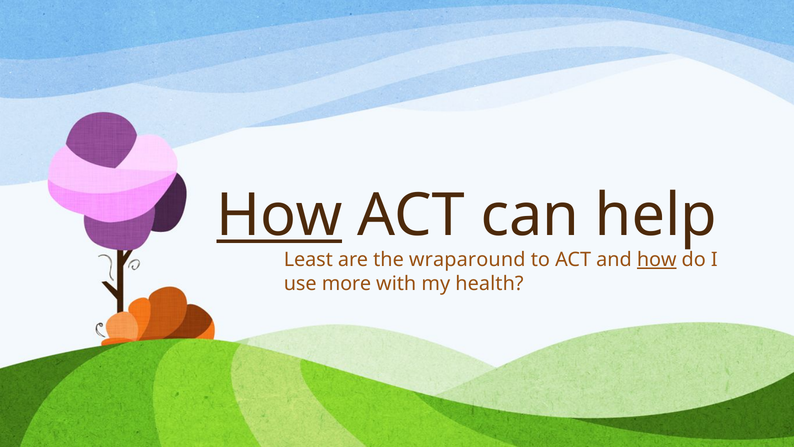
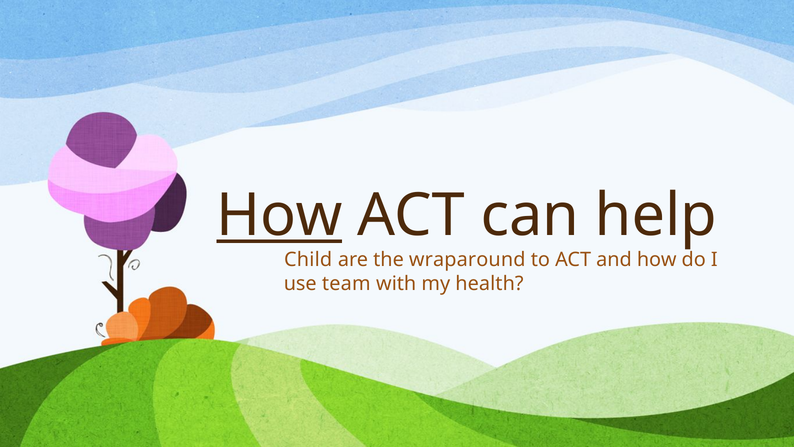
Least: Least -> Child (308, 259)
how underline: present -> none (657, 259)
more: more -> team (346, 283)
